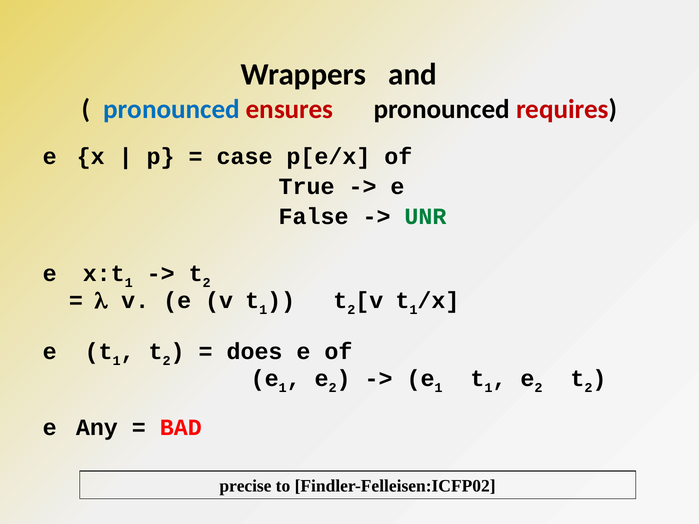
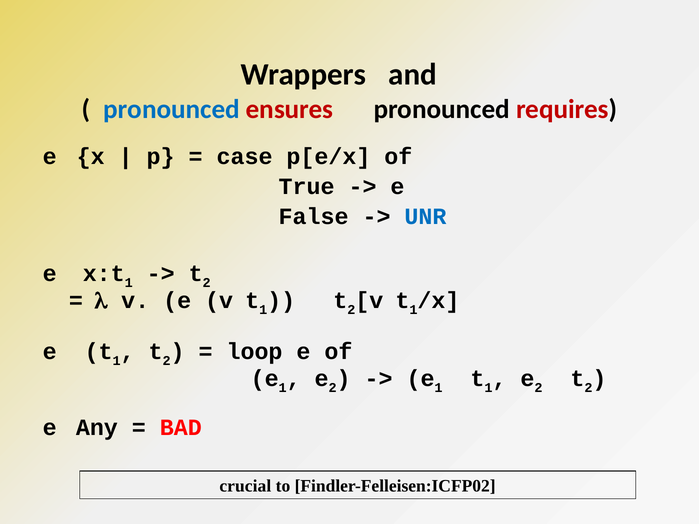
UNR colour: green -> blue (425, 216)
does: does -> loop (255, 352)
precise: precise -> crucial (245, 486)
